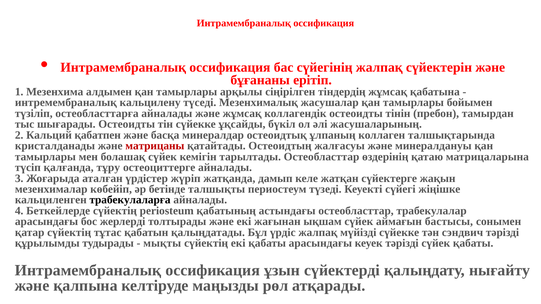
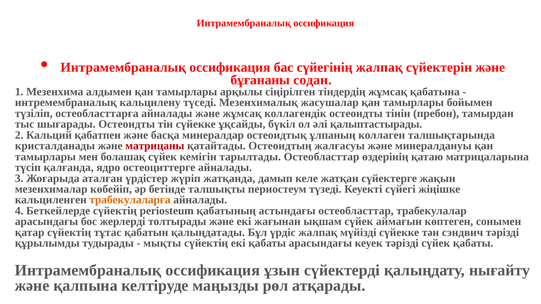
ерітіп: ерітіп -> содан (312, 80)
жасушаларының: жасушаларының -> қалыптастырады (376, 124)
тұру: тұру -> ядро (108, 168)
трабекулаларға colour: black -> orange (130, 200)
бастысы: бастысы -> көптеген (449, 222)
